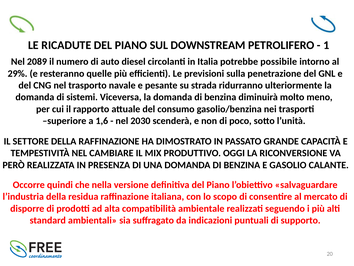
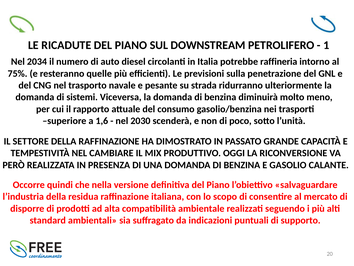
2089: 2089 -> 2034 (37, 62)
possibile: possibile -> raffineria (279, 62)
29%: 29% -> 75% (18, 73)
